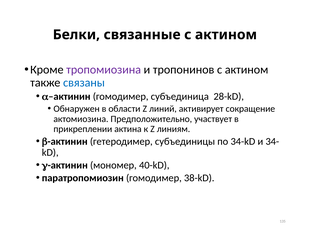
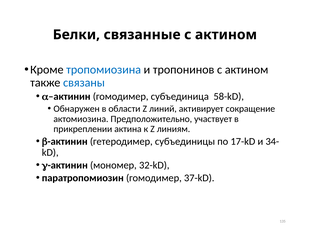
тропомиозина colour: purple -> blue (104, 70)
28-kD: 28-kD -> 58-kD (229, 97)
34-kD: 34-kD -> 17-kD (243, 142)
40-kD: 40-kD -> 32-kD (154, 166)
38-kD: 38-kD -> 37-kD (199, 178)
